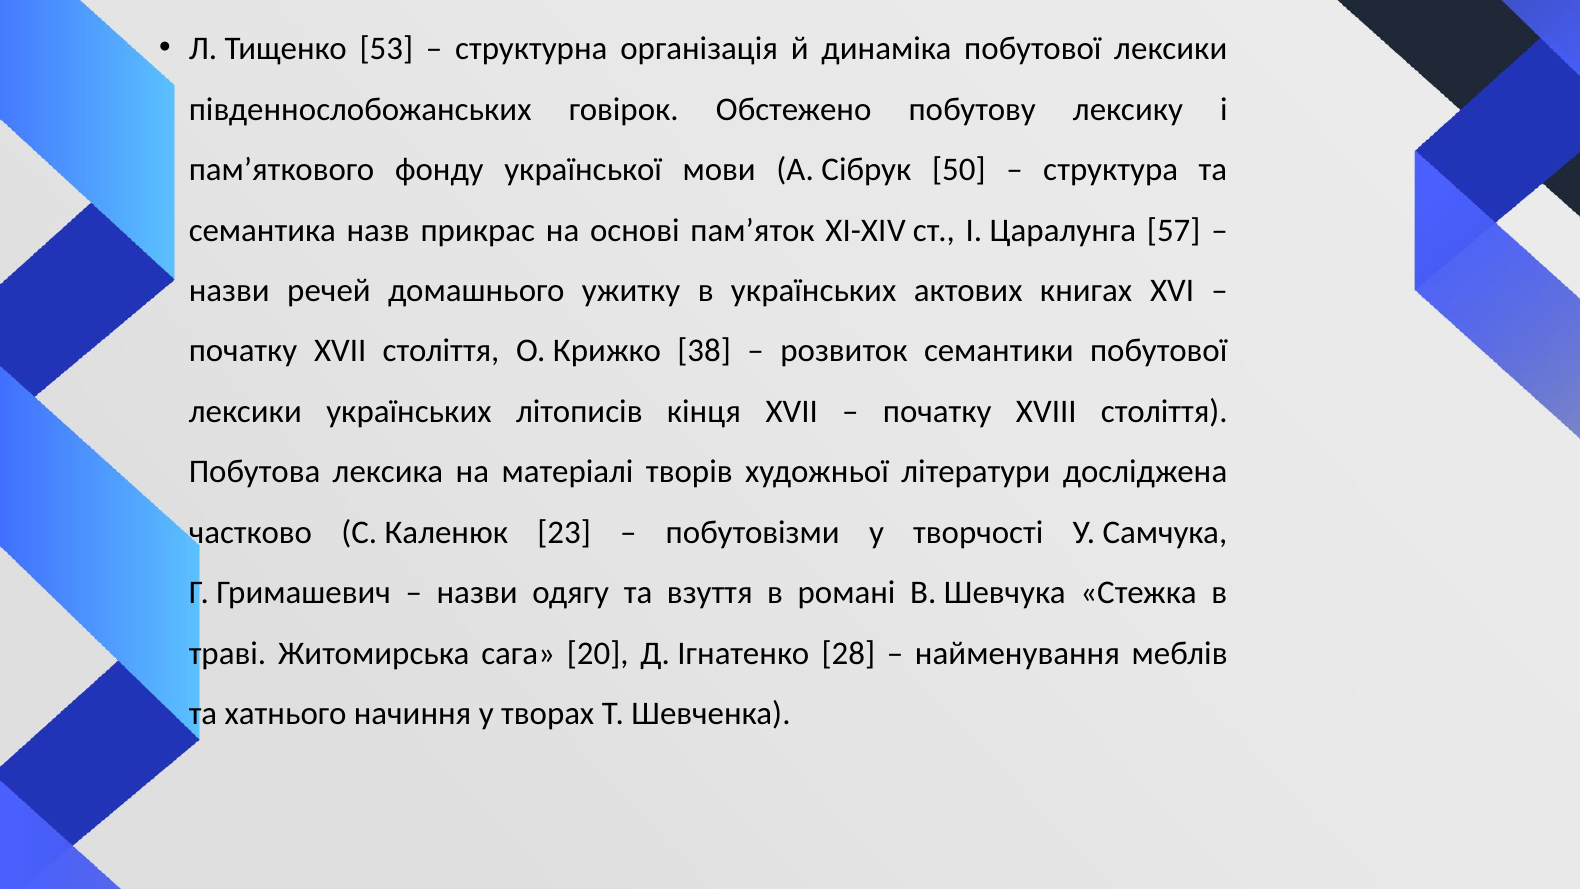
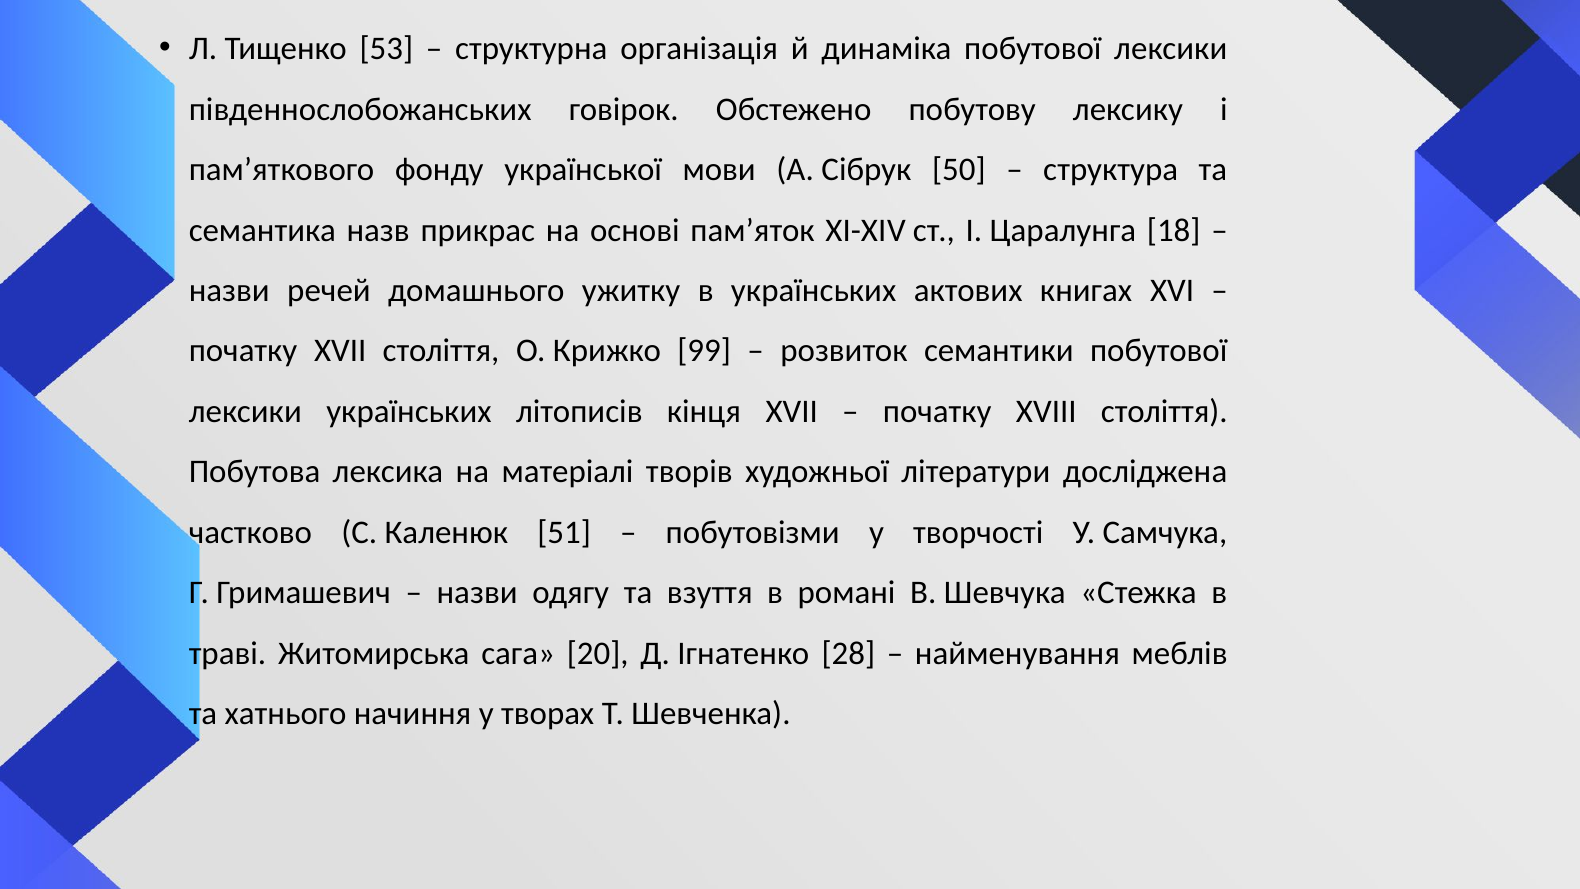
57: 57 -> 18 (1174, 230)
38: 38 -> 99 (704, 351)
23: 23 -> 51 (564, 532)
